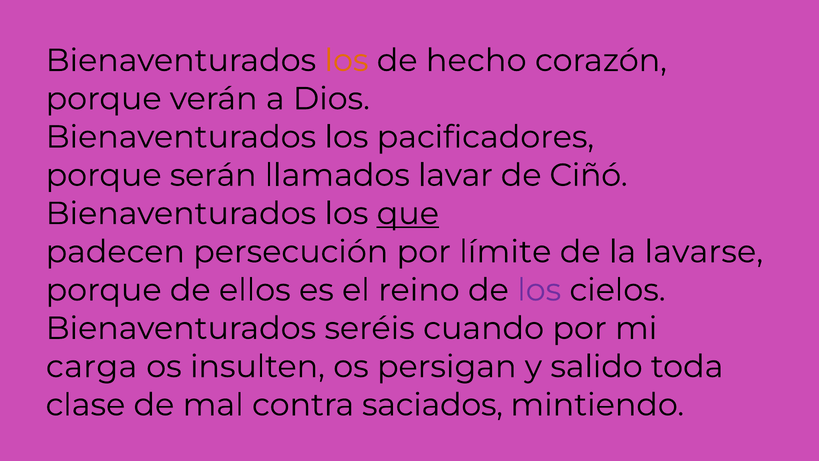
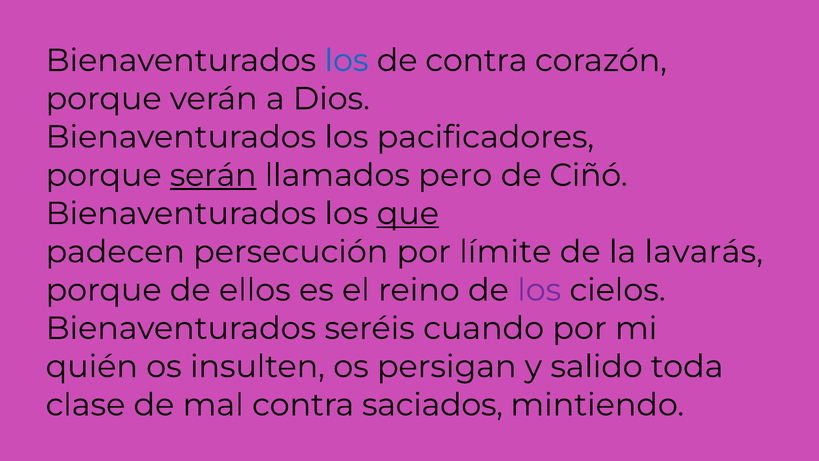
los colour: orange -> blue (346, 60)
de hecho: hecho -> contra (476, 60)
serán underline: none -> present (213, 175)
lavar: lavar -> pero (455, 175)
lavarse: lavarse -> lavarás (704, 252)
carga: carga -> quién (92, 366)
